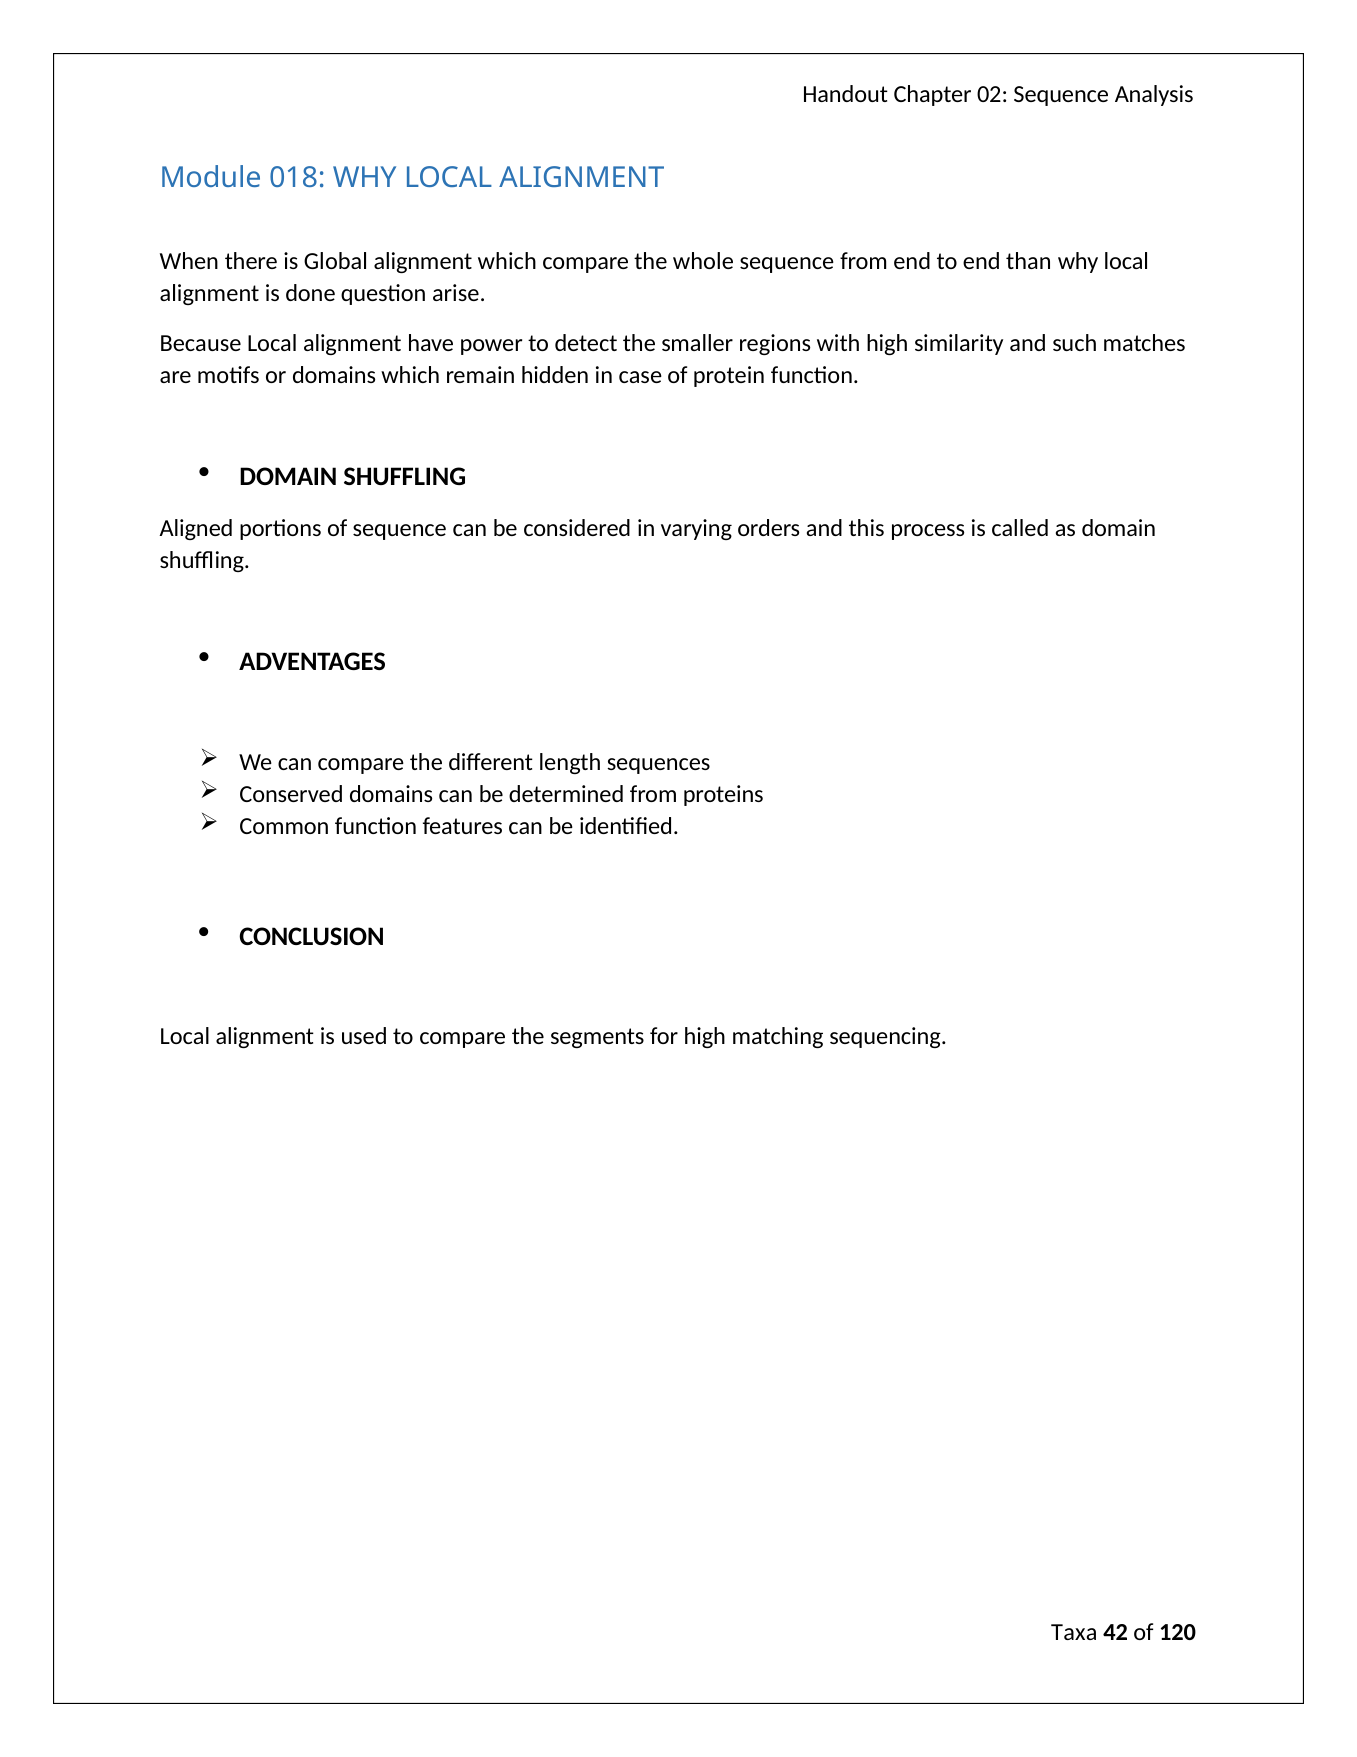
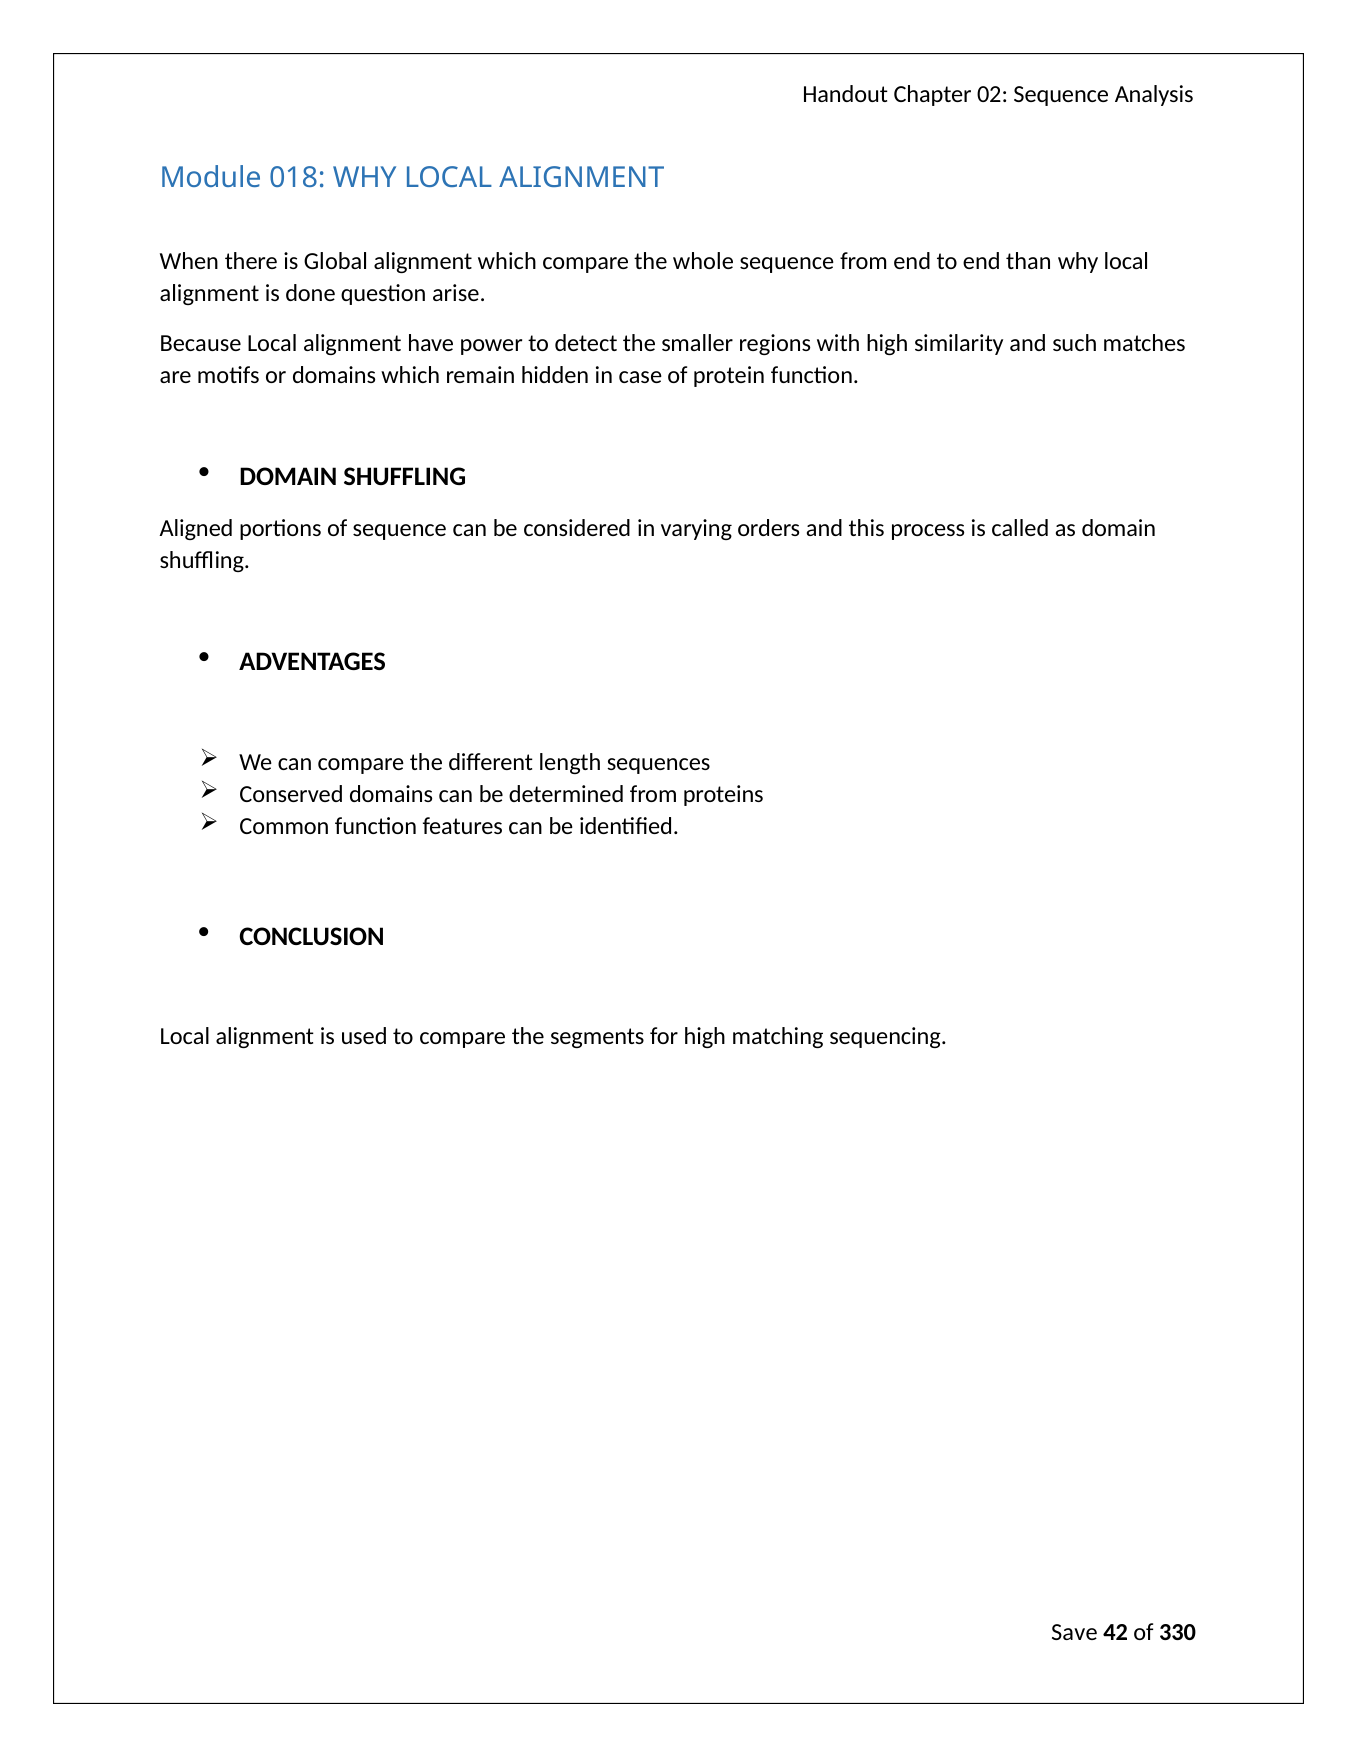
Taxa: Taxa -> Save (1074, 1632)
120: 120 -> 330 (1177, 1632)
